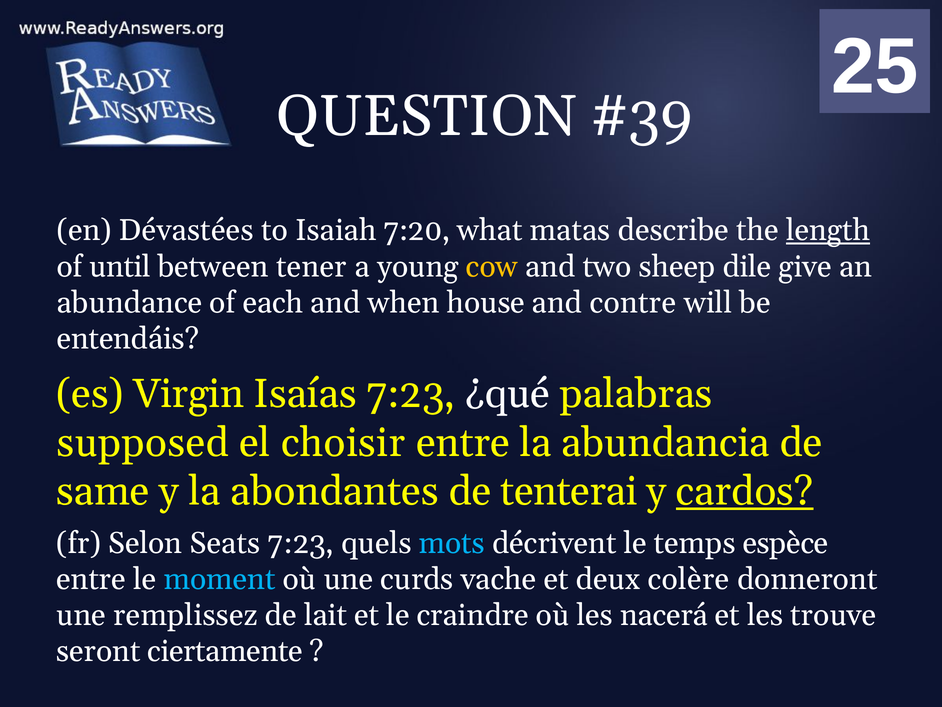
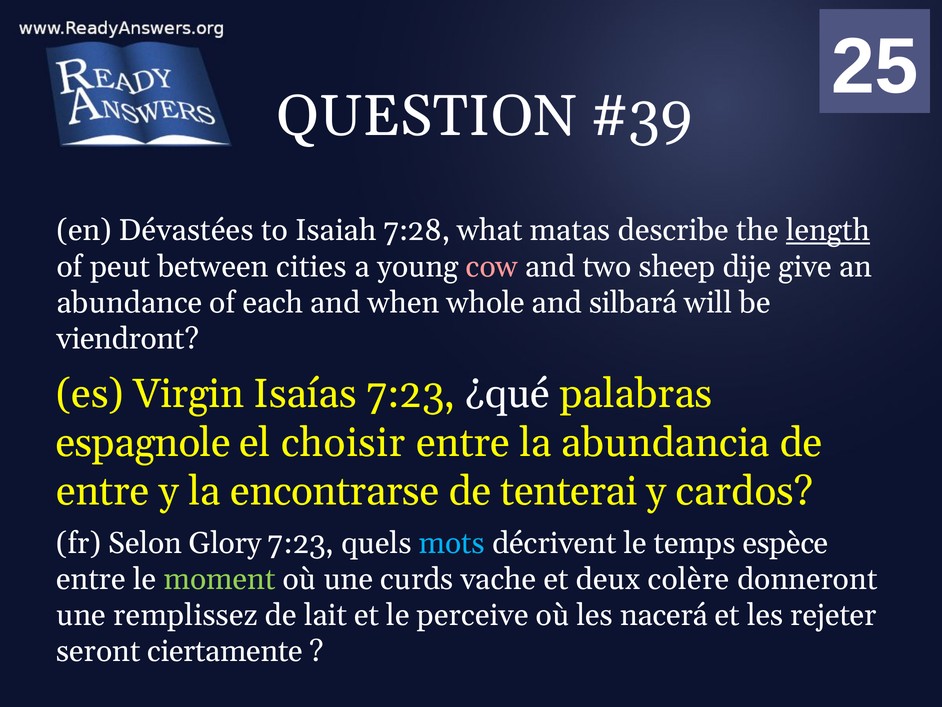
7:20: 7:20 -> 7:28 (417, 230)
until: until -> peut (120, 266)
tener: tener -> cities (311, 266)
cow colour: yellow -> pink (492, 266)
dile: dile -> dije (747, 266)
house: house -> whole (486, 302)
contre: contre -> silbará (633, 302)
entendáis: entendáis -> viendront (128, 339)
supposed: supposed -> espagnole (143, 442)
same: same -> entre (103, 491)
abondantes: abondantes -> encontrarse (335, 491)
cardos underline: present -> none (745, 491)
Seats: Seats -> Glory (225, 543)
moment colour: light blue -> light green (220, 579)
craindre: craindre -> perceive (473, 615)
trouve: trouve -> rejeter (834, 615)
